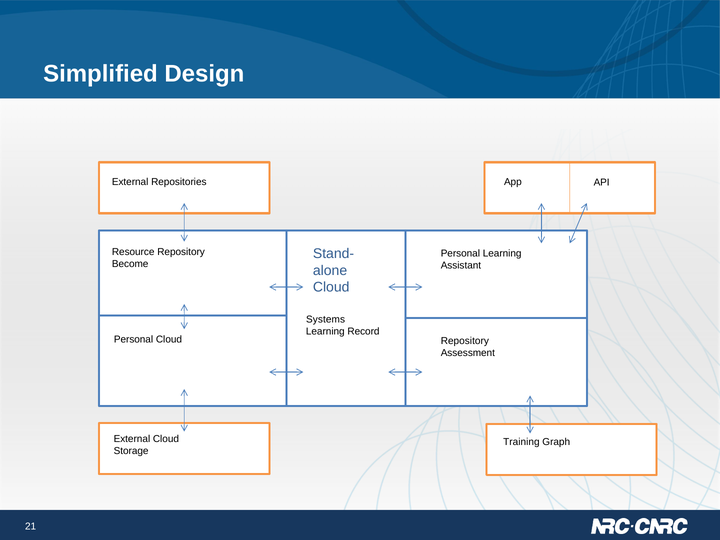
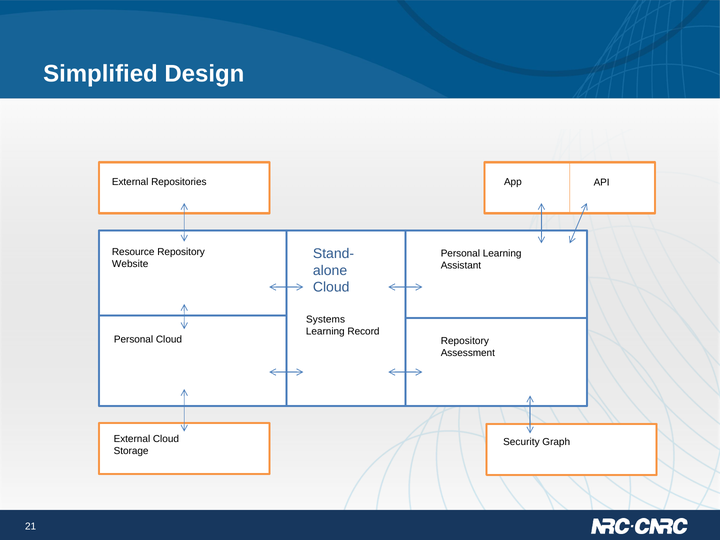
Become: Become -> Website (130, 264)
Training: Training -> Security (521, 442)
